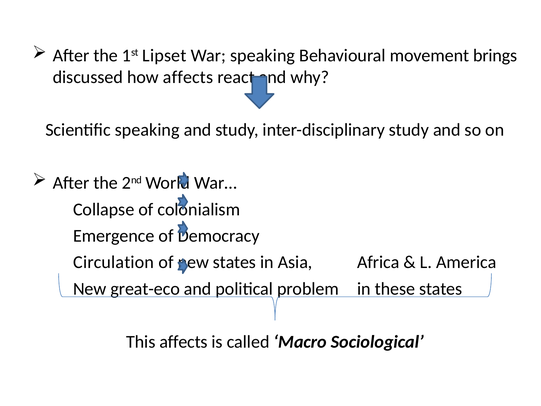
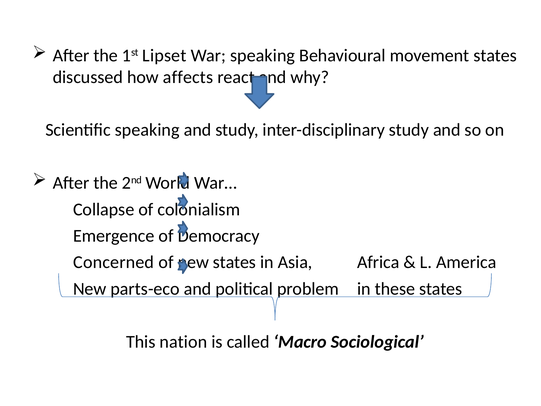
movement brings: brings -> states (495, 55)
Circulation: Circulation -> Concerned (114, 262)
great-eco: great-eco -> parts-eco (145, 289)
This affects: affects -> nation (183, 342)
